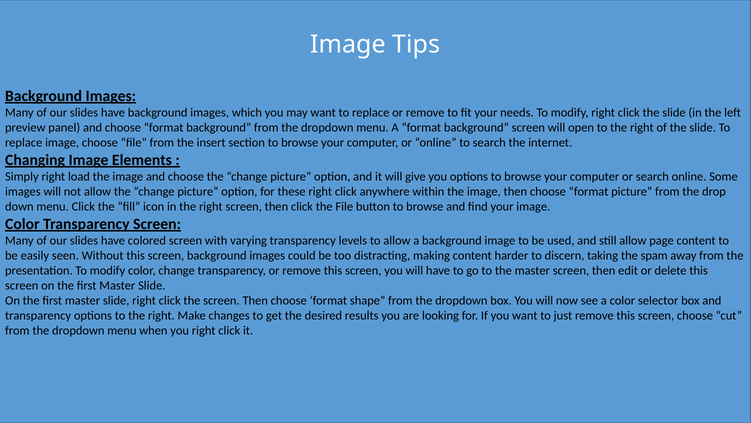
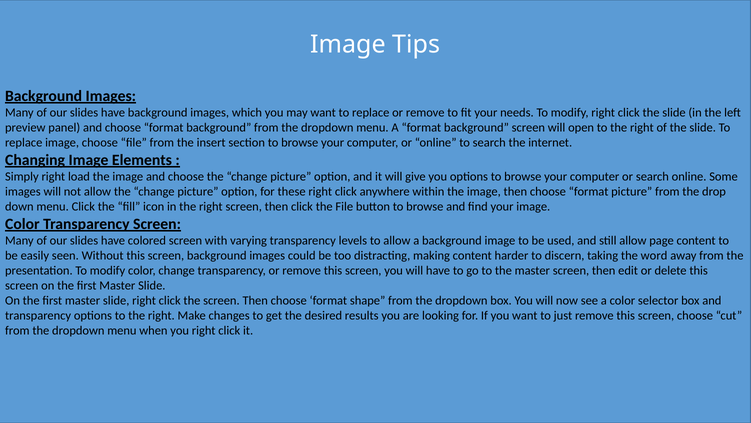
spam: spam -> word (654, 255)
